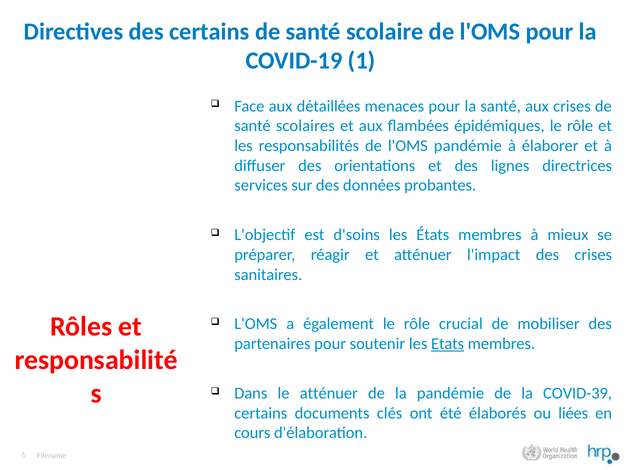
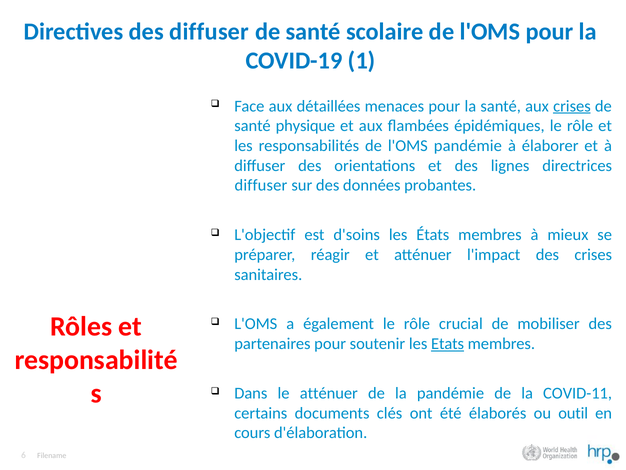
des certains: certains -> diffuser (209, 32)
crises underline: none -> present (572, 106)
scolaires: scolaires -> physique (305, 126)
services: services -> diffuser (261, 185)
COVID-39: COVID-39 -> COVID-11 (578, 393)
liées: liées -> outil (573, 413)
